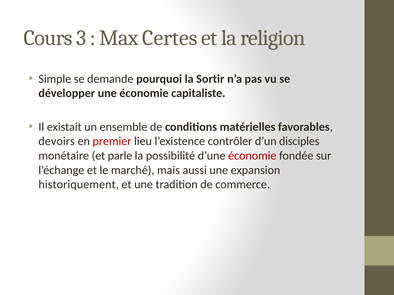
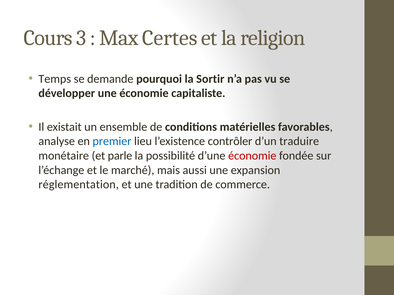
Simple: Simple -> Temps (55, 79)
devoirs: devoirs -> analyse (57, 141)
premier colour: red -> blue (112, 141)
disciples: disciples -> traduire (299, 141)
historiquement: historiquement -> réglementation (79, 185)
